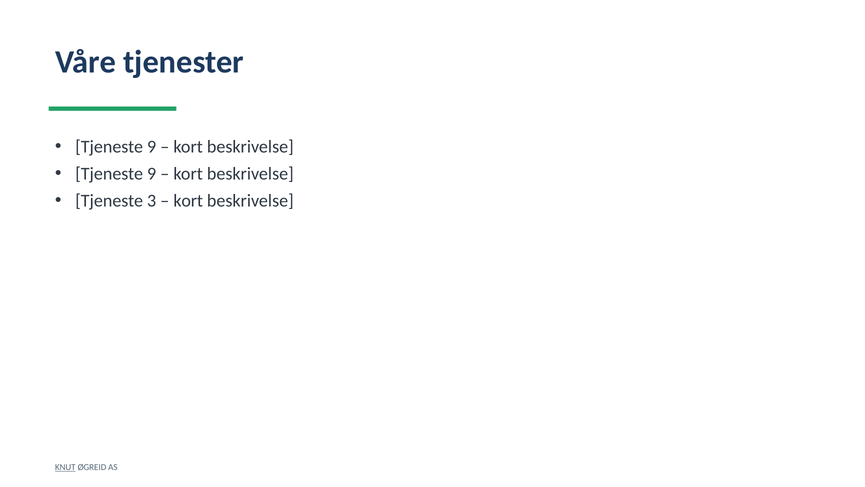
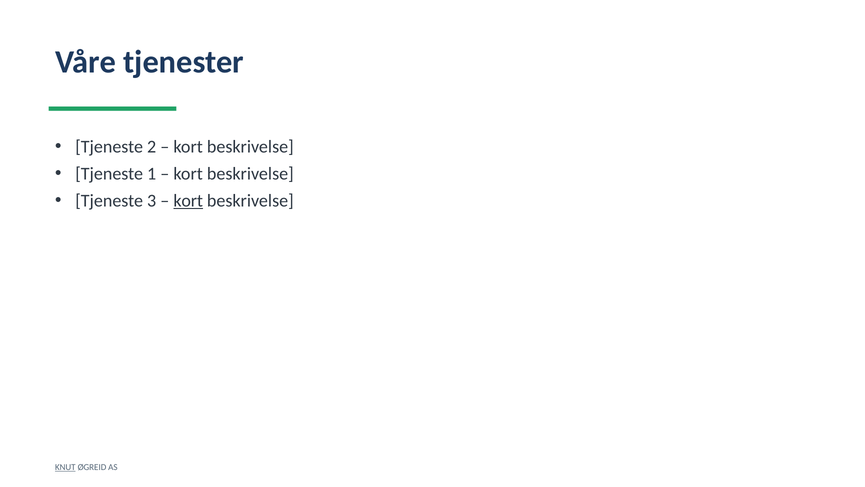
9: 9 -> 2 (152, 147)
9: 9 -> 1 (152, 174)
kort underline: none -> present (188, 201)
